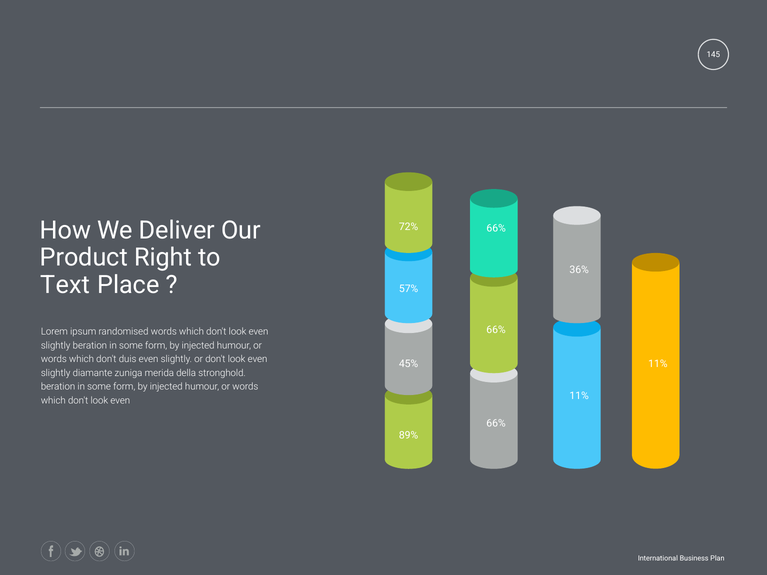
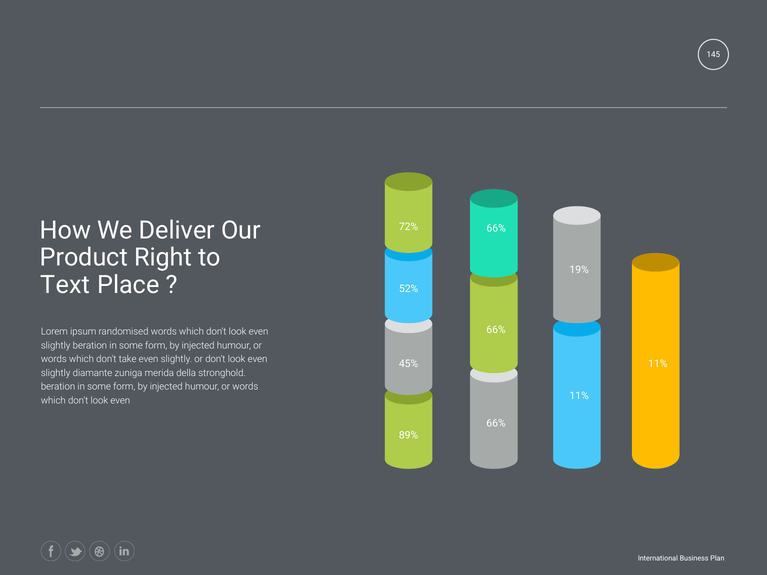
36%: 36% -> 19% (579, 270)
57%: 57% -> 52% (409, 289)
duis: duis -> take (128, 359)
